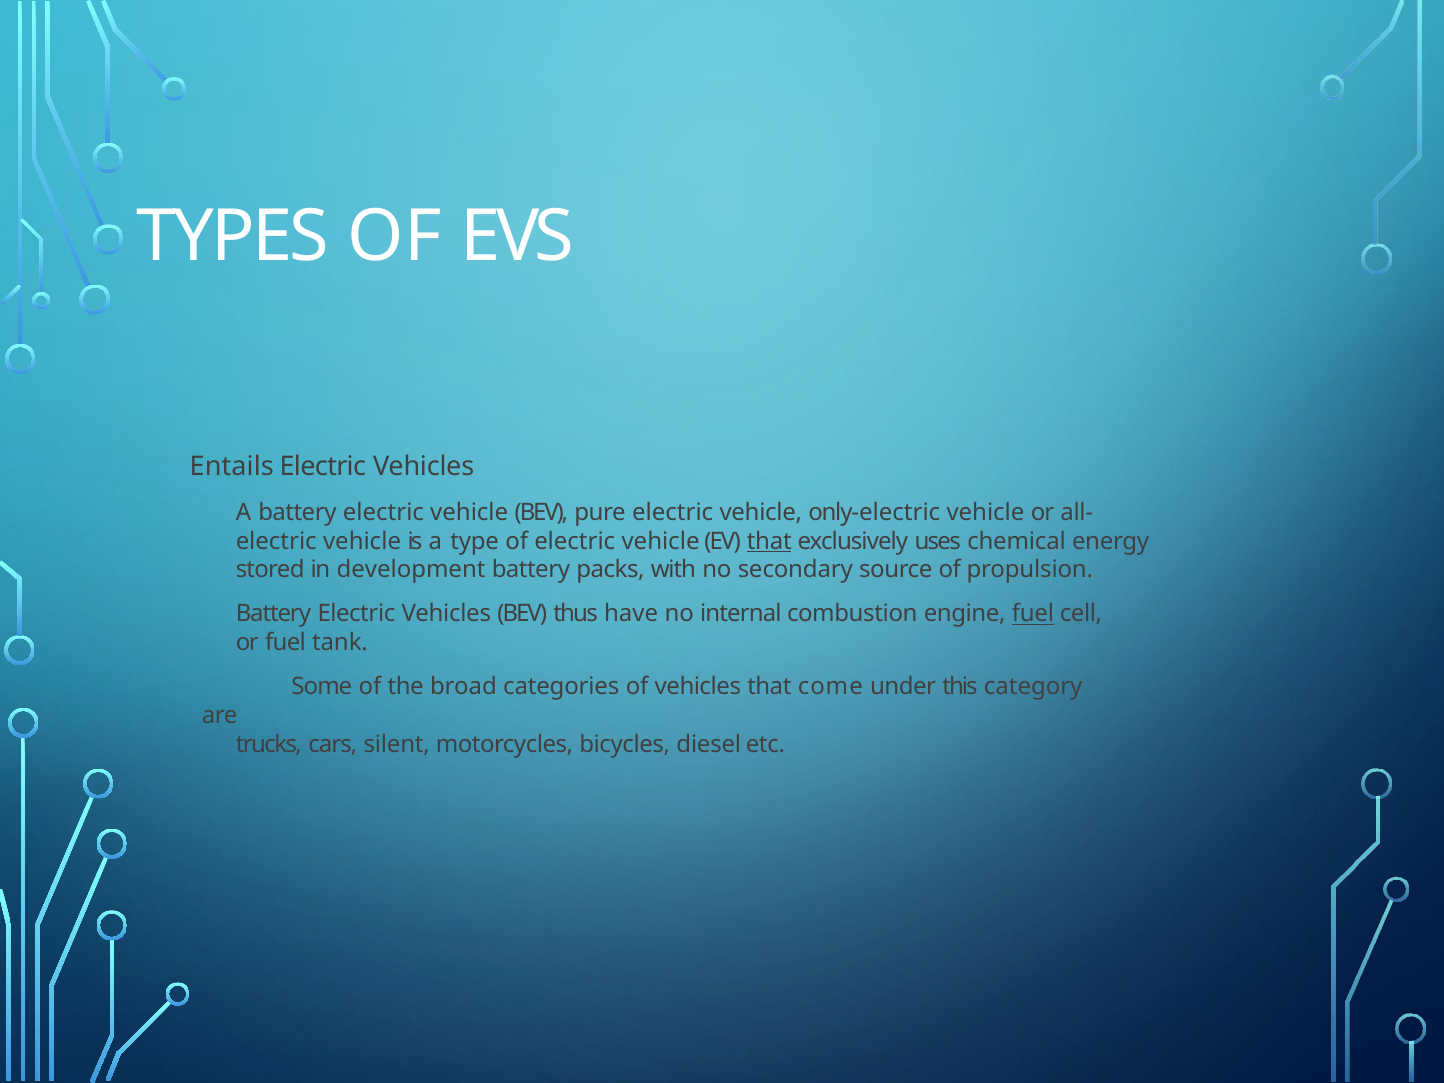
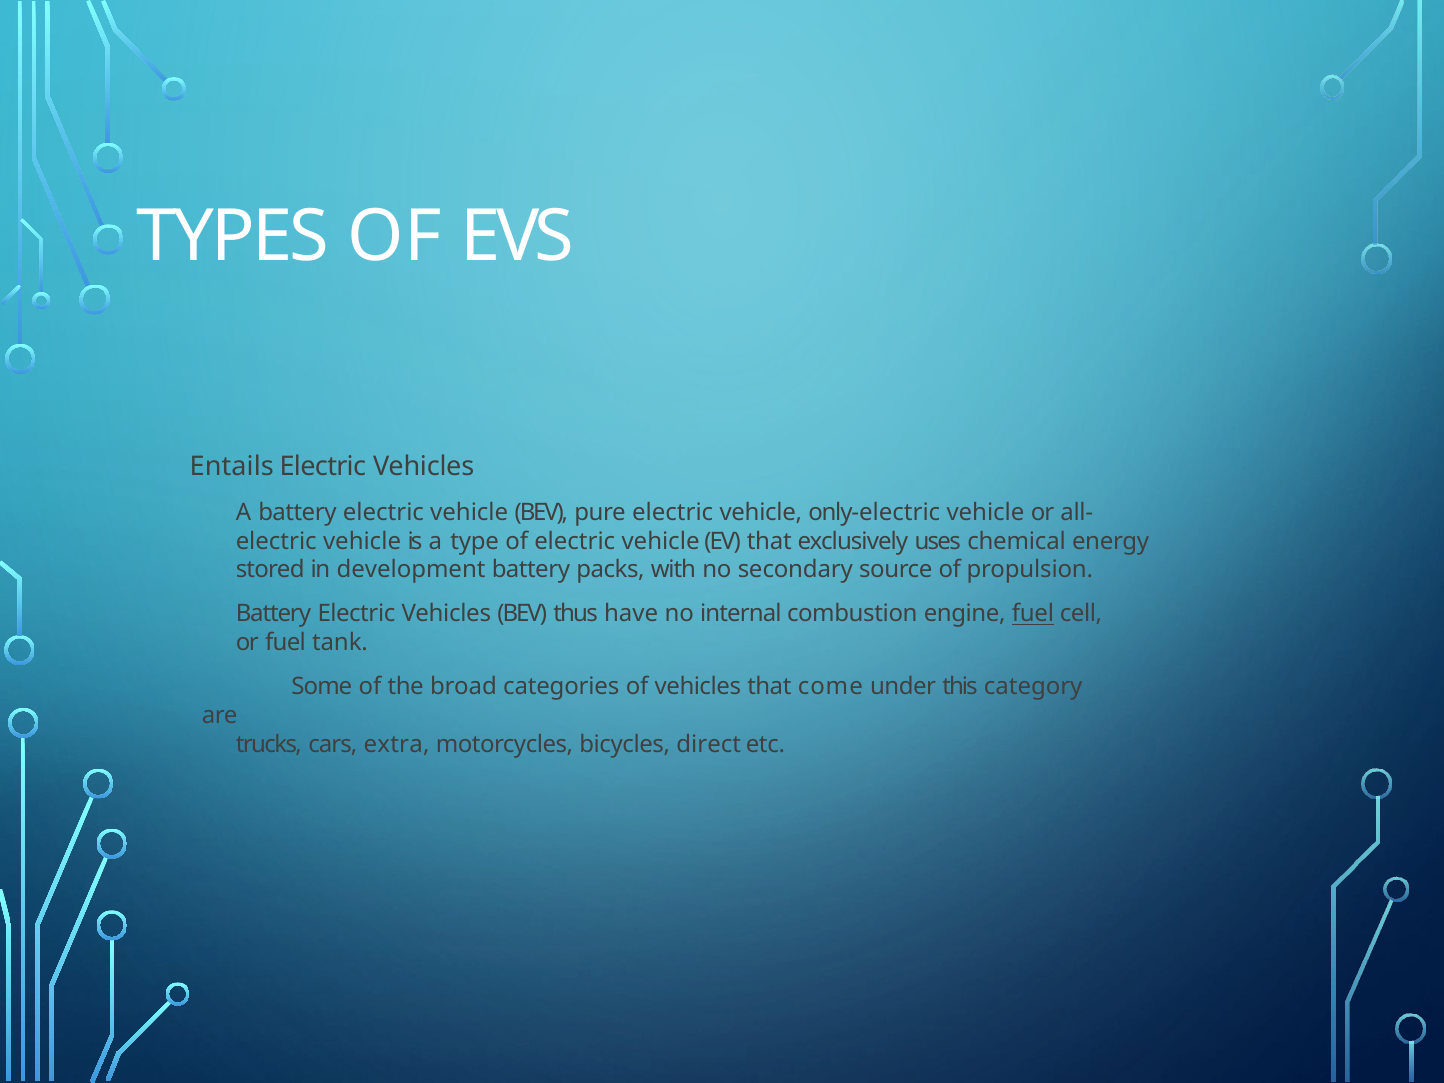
that underline: present -> none (769, 541)
silent: silent -> extra (397, 744)
diesel: diesel -> direct (709, 744)
